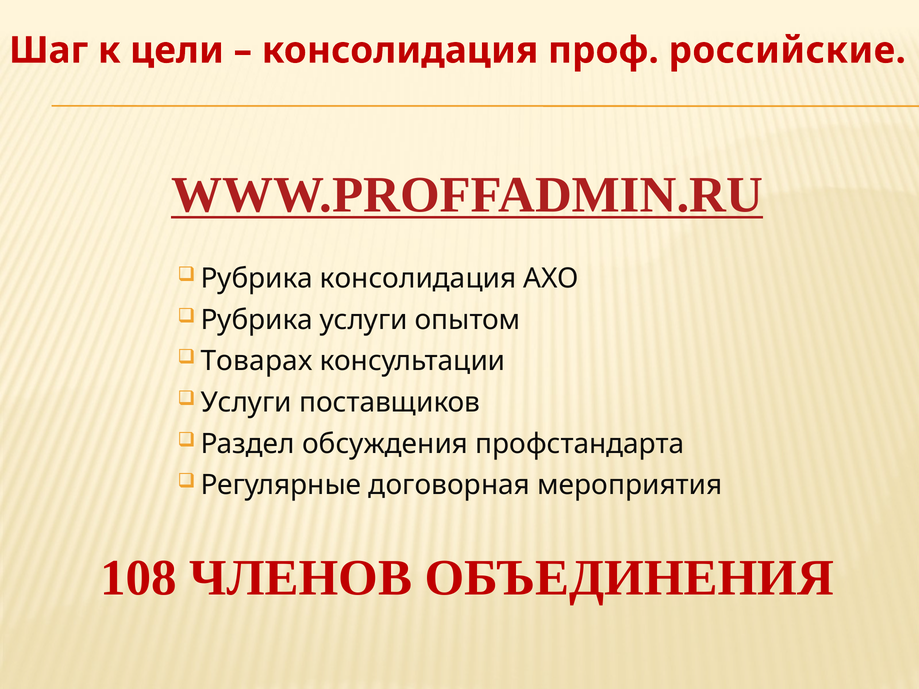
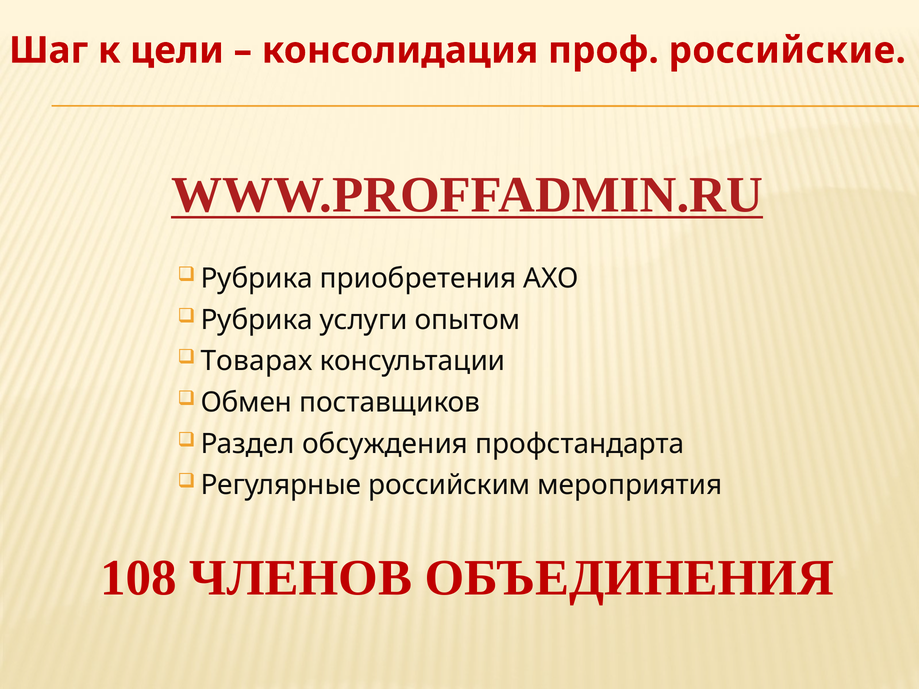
Рубрика консолидация: консолидация -> приобретения (418, 279)
Услуги: Услуги -> Обмен (246, 403)
договорная: договорная -> российским (449, 485)
